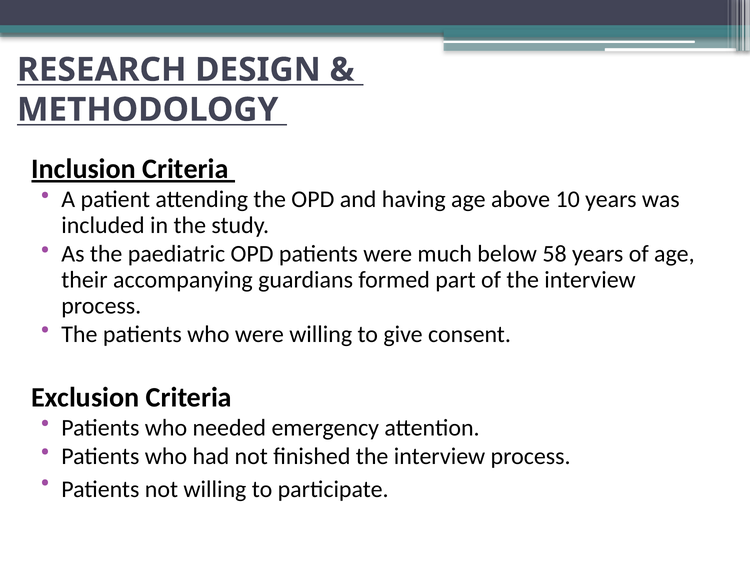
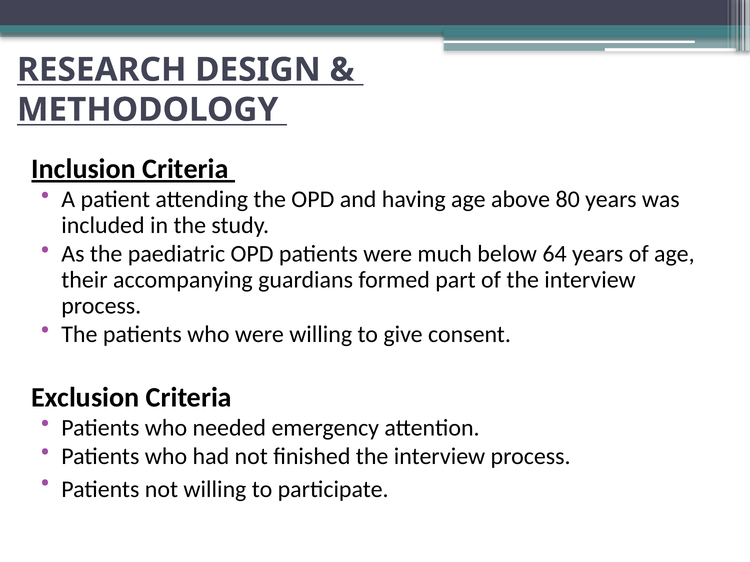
10: 10 -> 80 (568, 200)
58: 58 -> 64 (555, 254)
